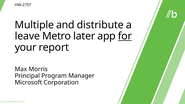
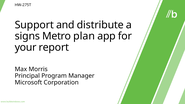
Multiple: Multiple -> Support (34, 25)
leave: leave -> signs (27, 36)
later: later -> plan (84, 36)
for underline: present -> none (125, 36)
